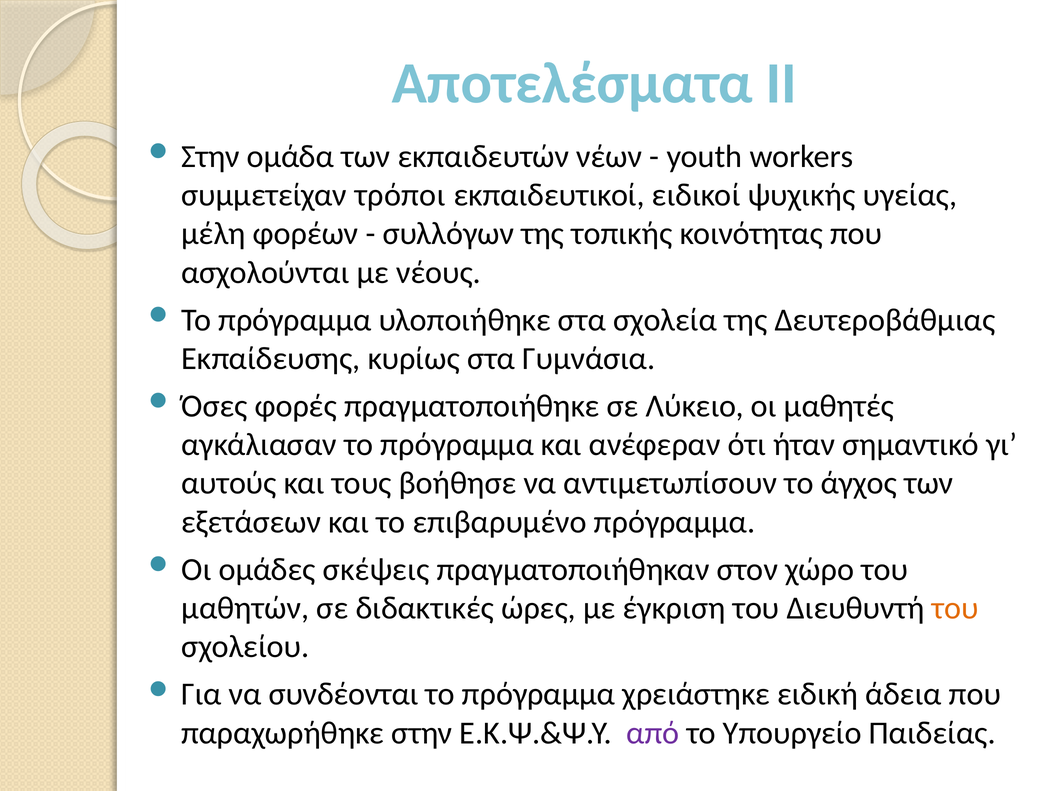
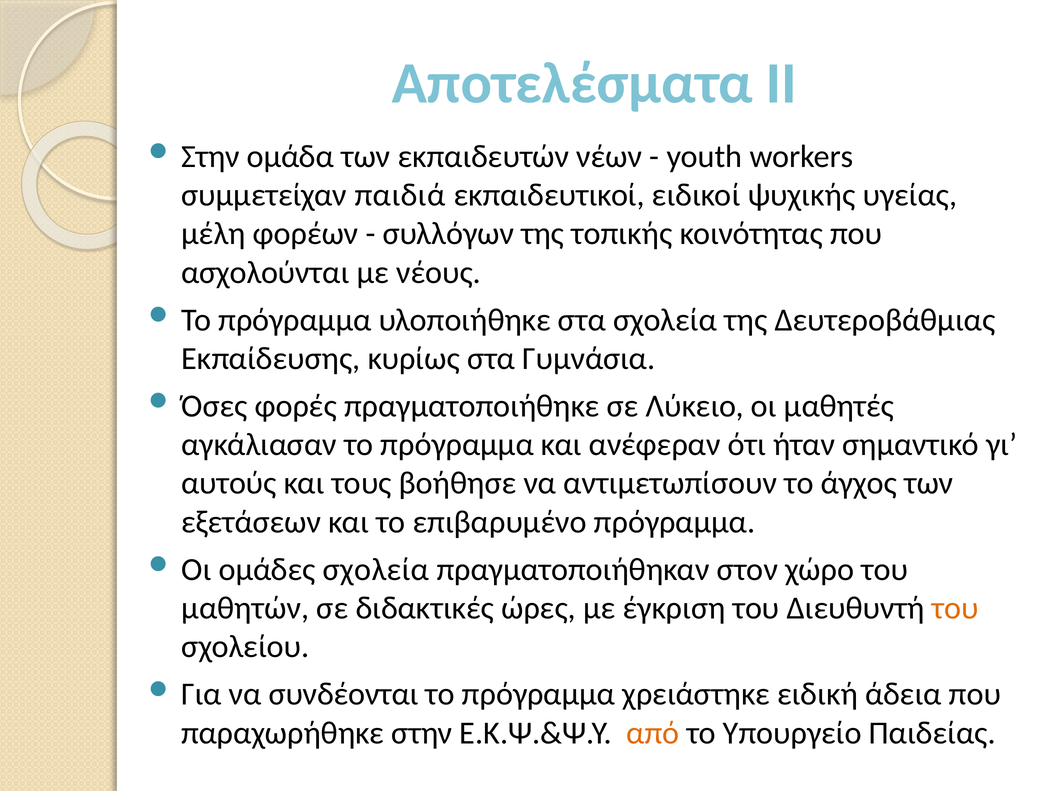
τρόποι: τρόποι -> παιδιά (400, 195)
ομάδες σκέψεις: σκέψεις -> σχολεία (376, 570)
από colour: purple -> orange (653, 733)
